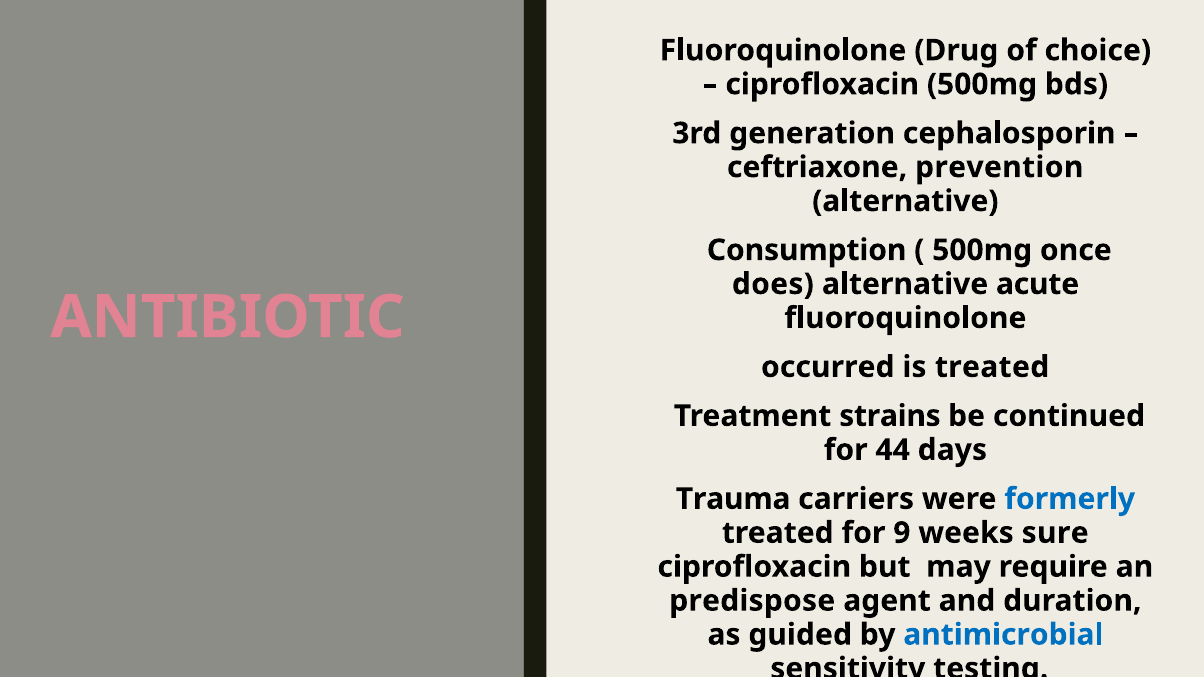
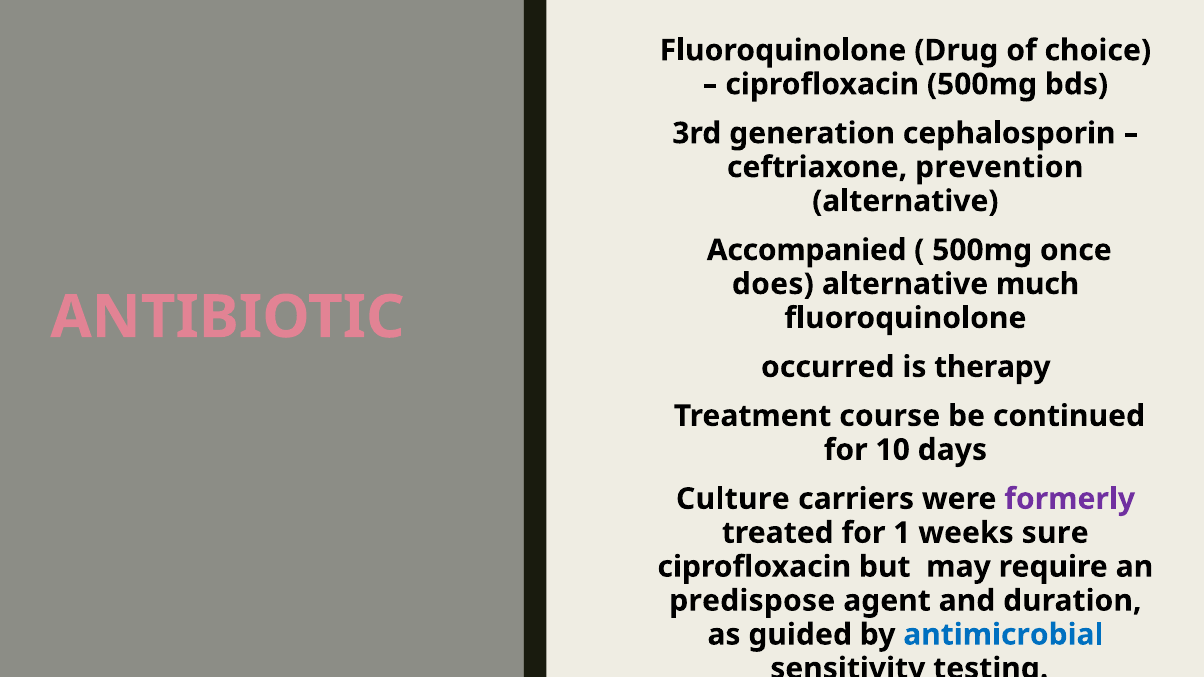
Consumption: Consumption -> Accompanied (807, 250)
acute: acute -> much (1038, 284)
is treated: treated -> therapy (992, 367)
strains: strains -> course (890, 416)
44: 44 -> 10 (893, 450)
Trauma: Trauma -> Culture (733, 499)
formerly colour: blue -> purple (1070, 499)
9: 9 -> 1 (902, 533)
